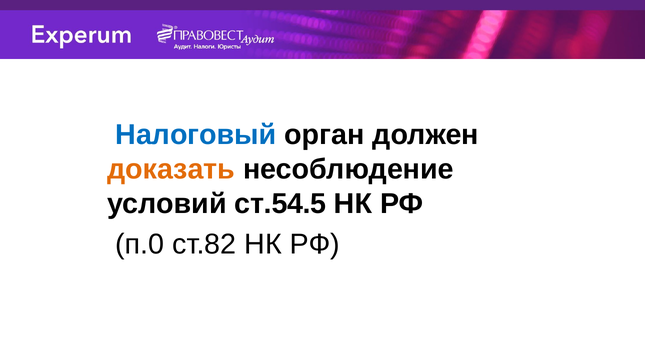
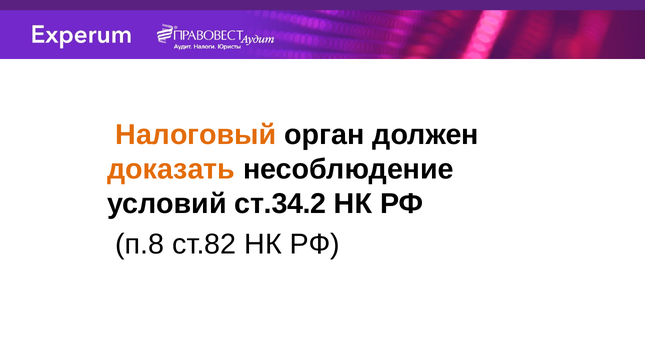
Налоговый colour: blue -> orange (196, 135)
ст.54.5: ст.54.5 -> ст.34.2 (280, 204)
п.0: п.0 -> п.8 (140, 244)
